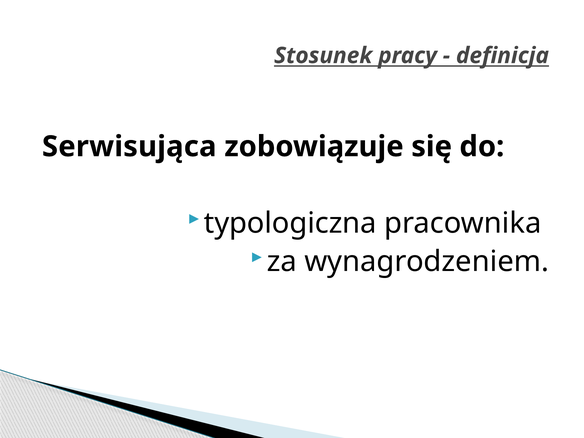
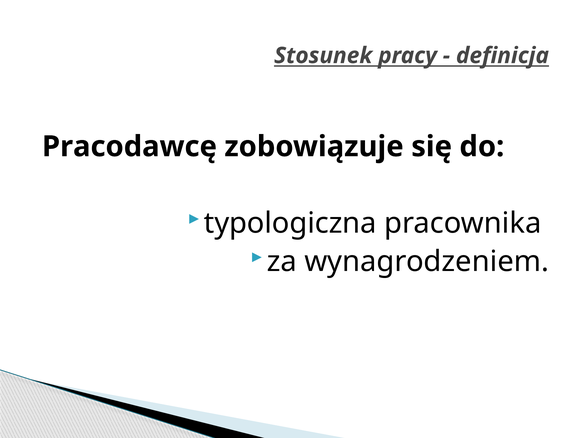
Serwisująca: Serwisująca -> Pracodawcę (129, 147)
